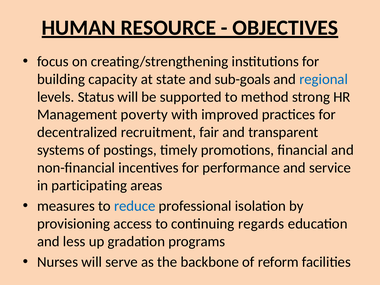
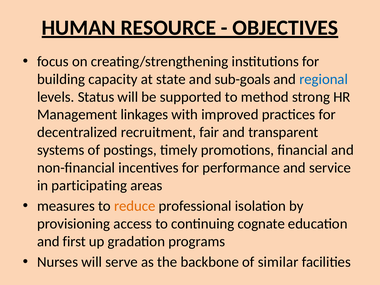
poverty: poverty -> linkages (144, 115)
reduce colour: blue -> orange (135, 206)
regards: regards -> cognate (261, 224)
less: less -> first (74, 241)
reform: reform -> similar (278, 262)
